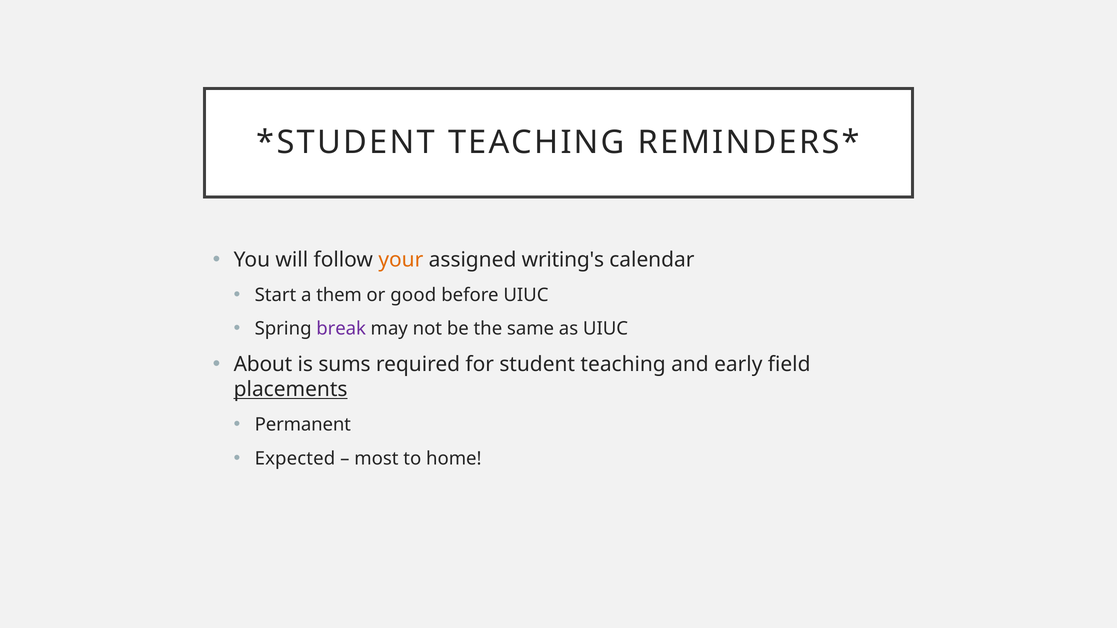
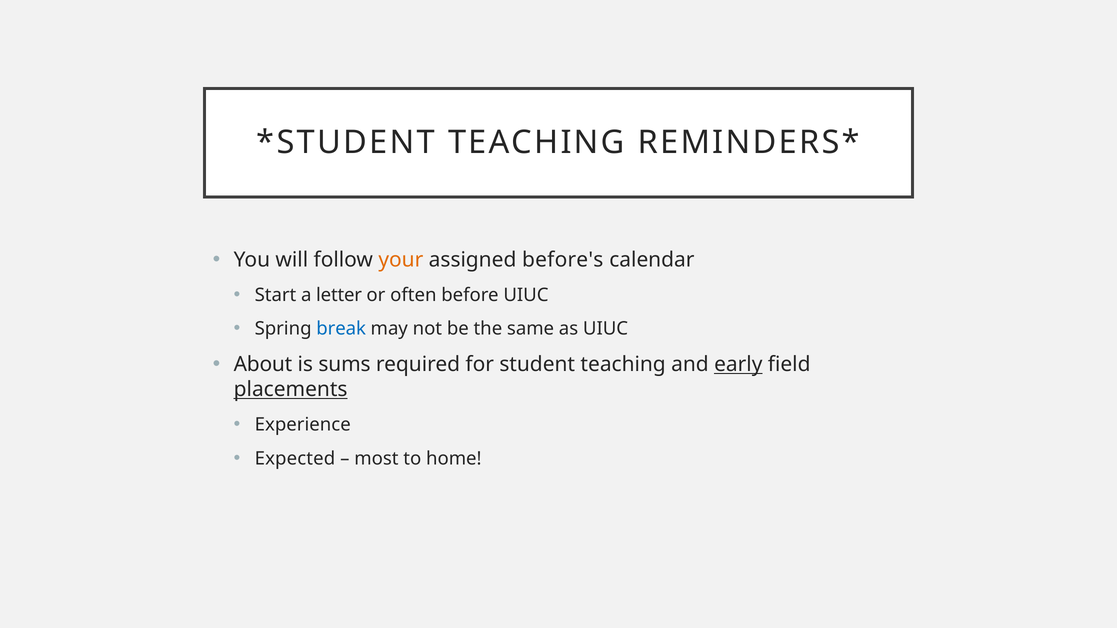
writing's: writing's -> before's (563, 260)
them: them -> letter (339, 295)
good: good -> often (413, 295)
break colour: purple -> blue (341, 329)
early underline: none -> present (738, 365)
Permanent: Permanent -> Experience (303, 425)
